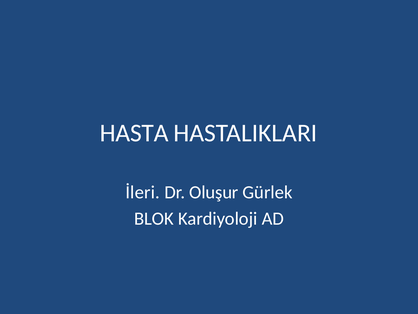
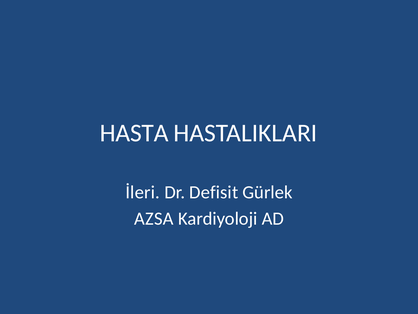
Oluşur: Oluşur -> Defisit (214, 192)
BLOK: BLOK -> AZSA (154, 218)
